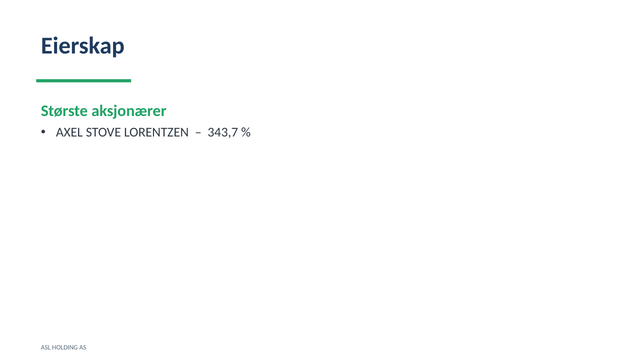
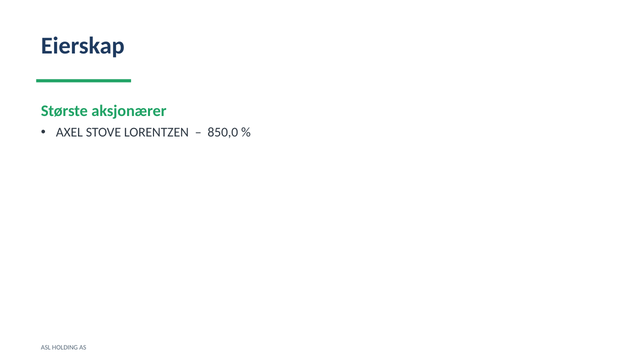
343,7: 343,7 -> 850,0 (223, 132)
